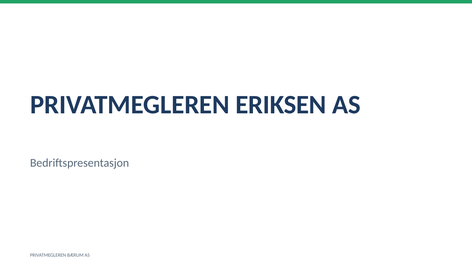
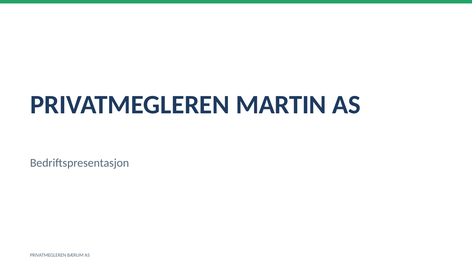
ERIKSEN: ERIKSEN -> MARTIN (281, 105)
